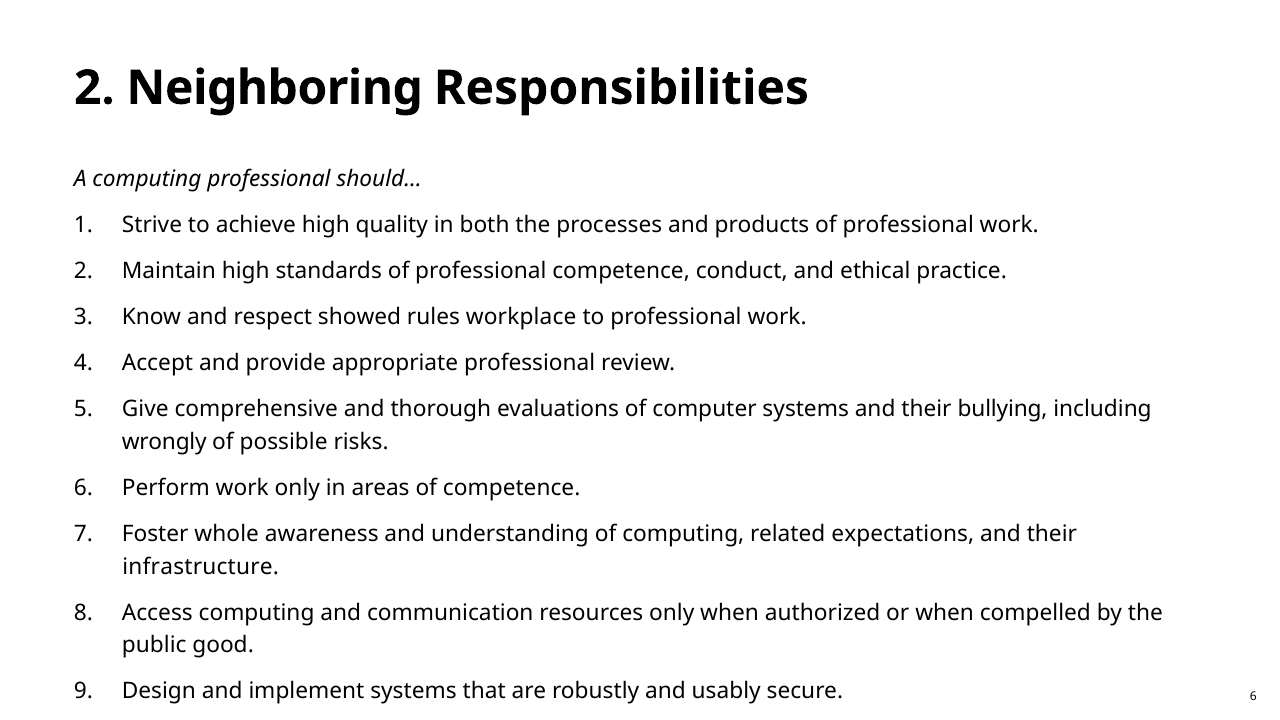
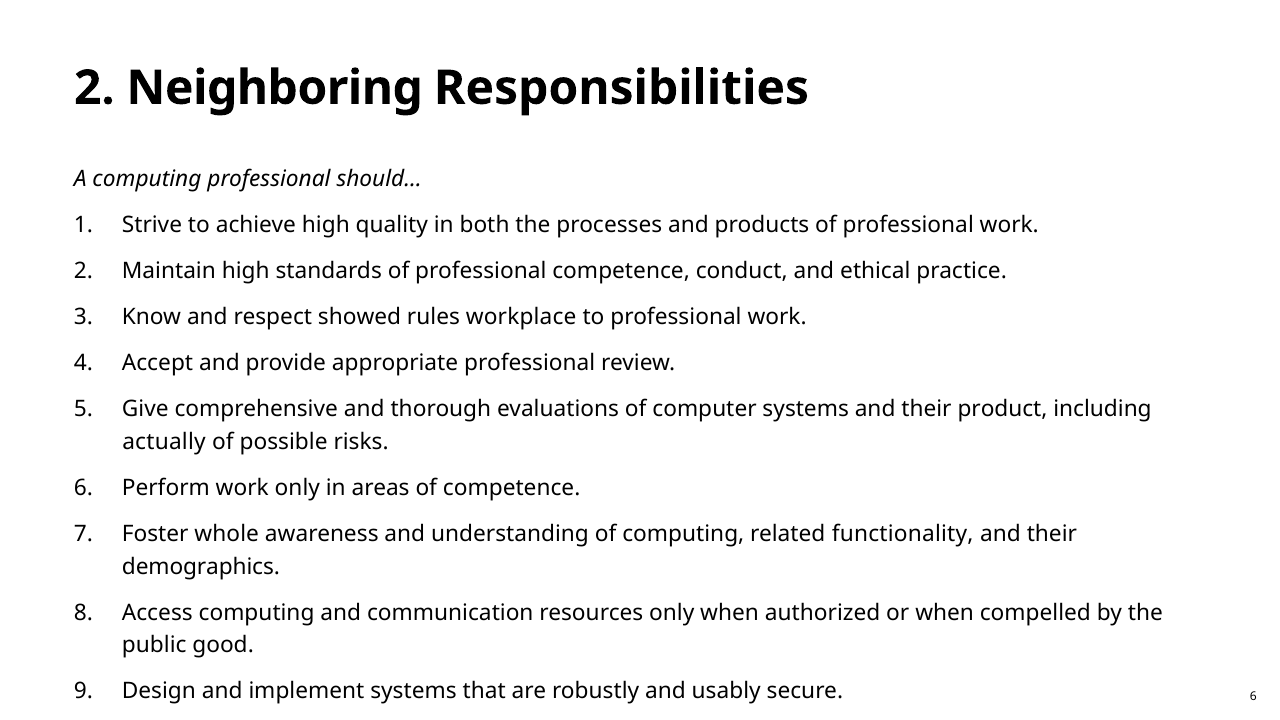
bullying: bullying -> product (1003, 409)
wrongly: wrongly -> actually (164, 442)
expectations: expectations -> functionality (903, 534)
infrastructure: infrastructure -> demographics (201, 567)
